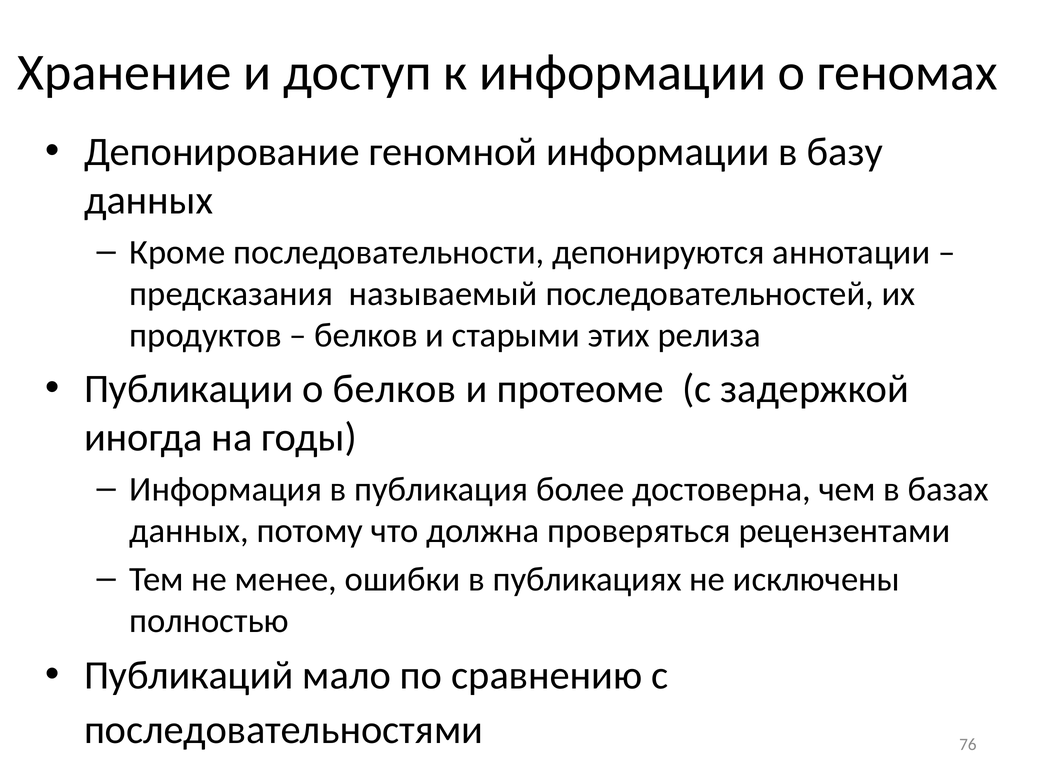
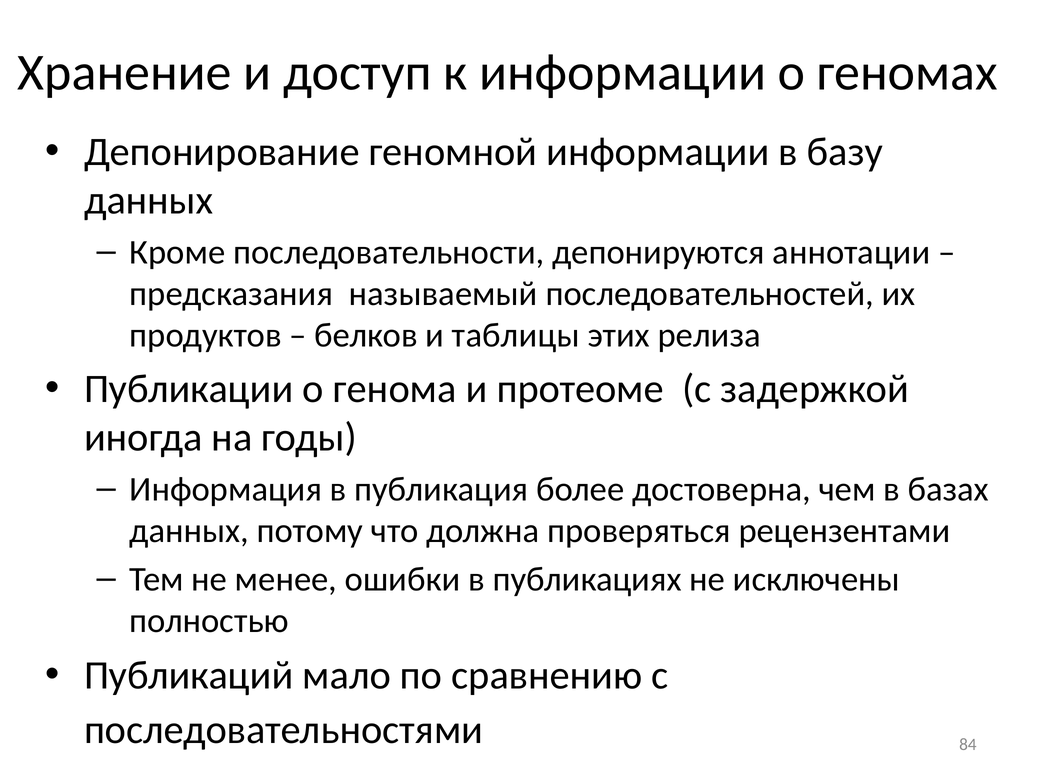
старыми: старыми -> таблицы (516, 335)
о белков: белков -> генома (395, 389)
76: 76 -> 84 (968, 744)
